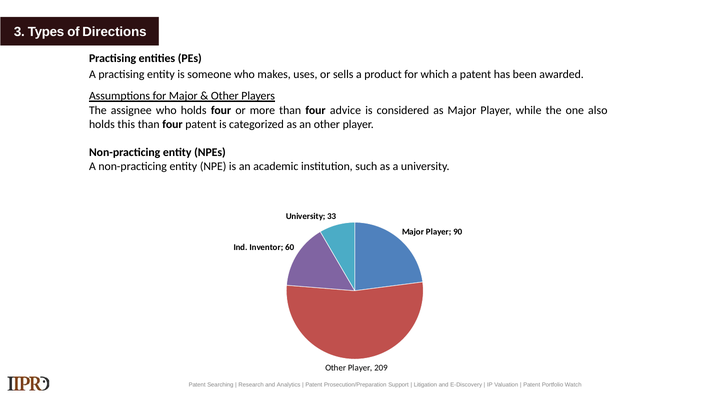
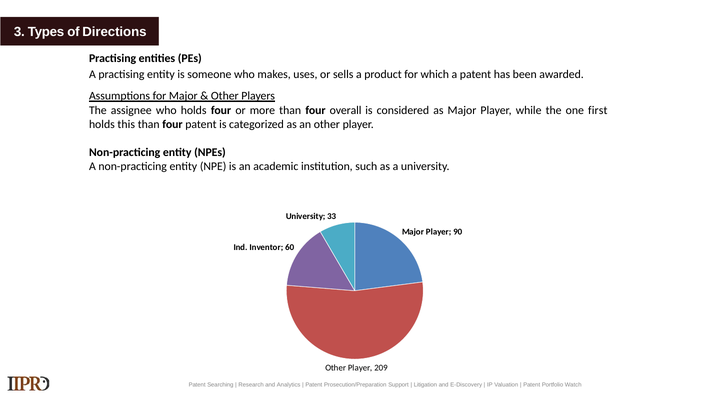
advice: advice -> overall (346, 110)
also: also -> first (598, 110)
